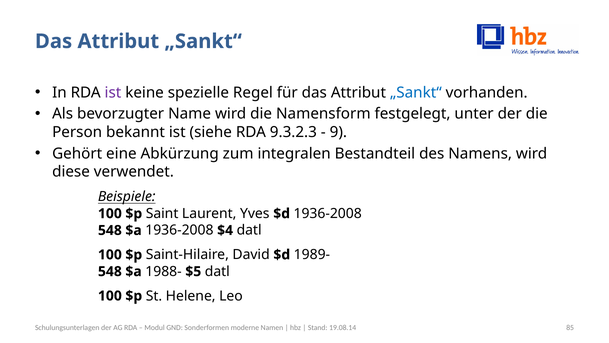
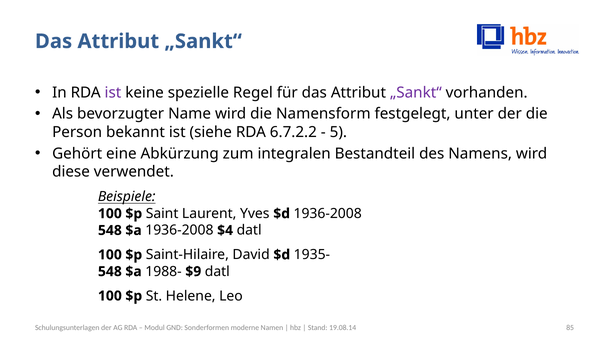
„Sankt“ colour: blue -> purple (416, 92)
9.3.2.3: 9.3.2.3 -> 6.7.2.2 (293, 132)
9: 9 -> 5 (338, 132)
1989-: 1989- -> 1935- (312, 254)
$5: $5 -> $9 (193, 271)
